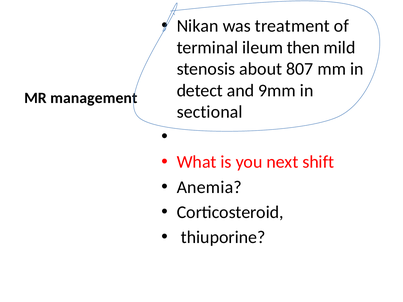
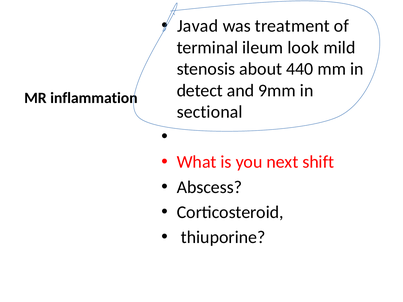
Nikan: Nikan -> Javad (198, 26)
then: then -> look (303, 48)
807: 807 -> 440 (300, 69)
management: management -> inflammation (94, 98)
Anemia: Anemia -> Abscess (209, 187)
